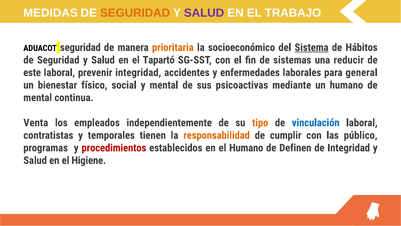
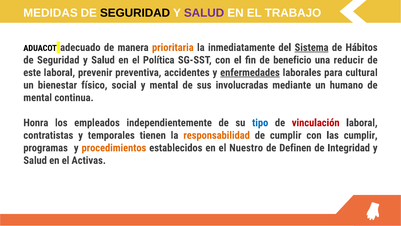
SEGURIDAD colour: orange -> black (135, 13)
ADUACOT seguridad: seguridad -> adecuado (80, 47)
socioeconómico: socioeconómico -> inmediatamente (242, 47)
Tapartó: Tapartó -> Política (159, 60)
sistemas: sistemas -> beneficio (292, 60)
prevenir integridad: integridad -> preventiva (138, 72)
enfermedades underline: none -> present (250, 72)
general: general -> cultural (362, 72)
psicoactivas: psicoactivas -> involucradas (242, 85)
Venta: Venta -> Honra (36, 123)
tipo colour: orange -> blue (260, 123)
vinculación colour: blue -> red (316, 123)
las público: público -> cumplir (361, 135)
procedimientos colour: red -> orange (114, 148)
el Humano: Humano -> Nuestro (246, 148)
Higiene: Higiene -> Activas (89, 160)
